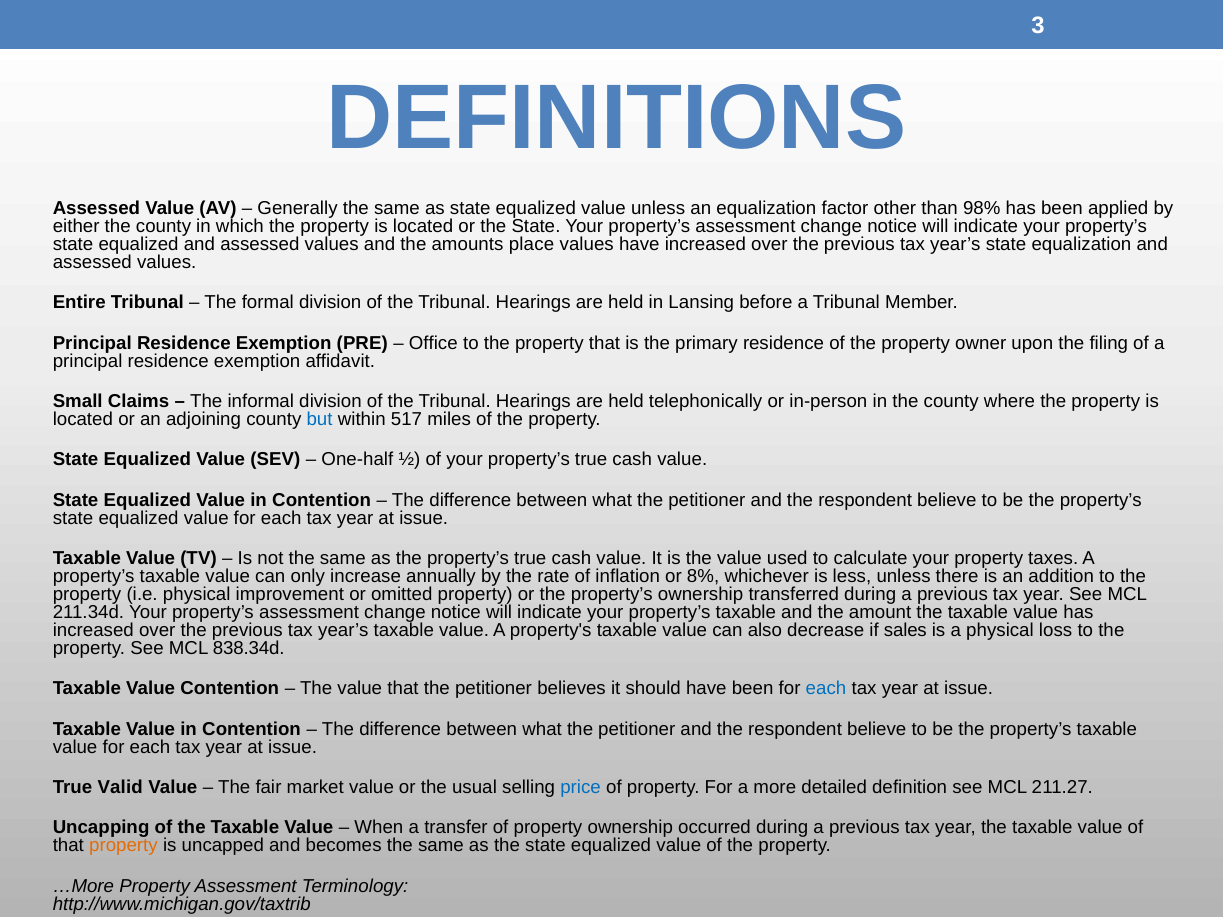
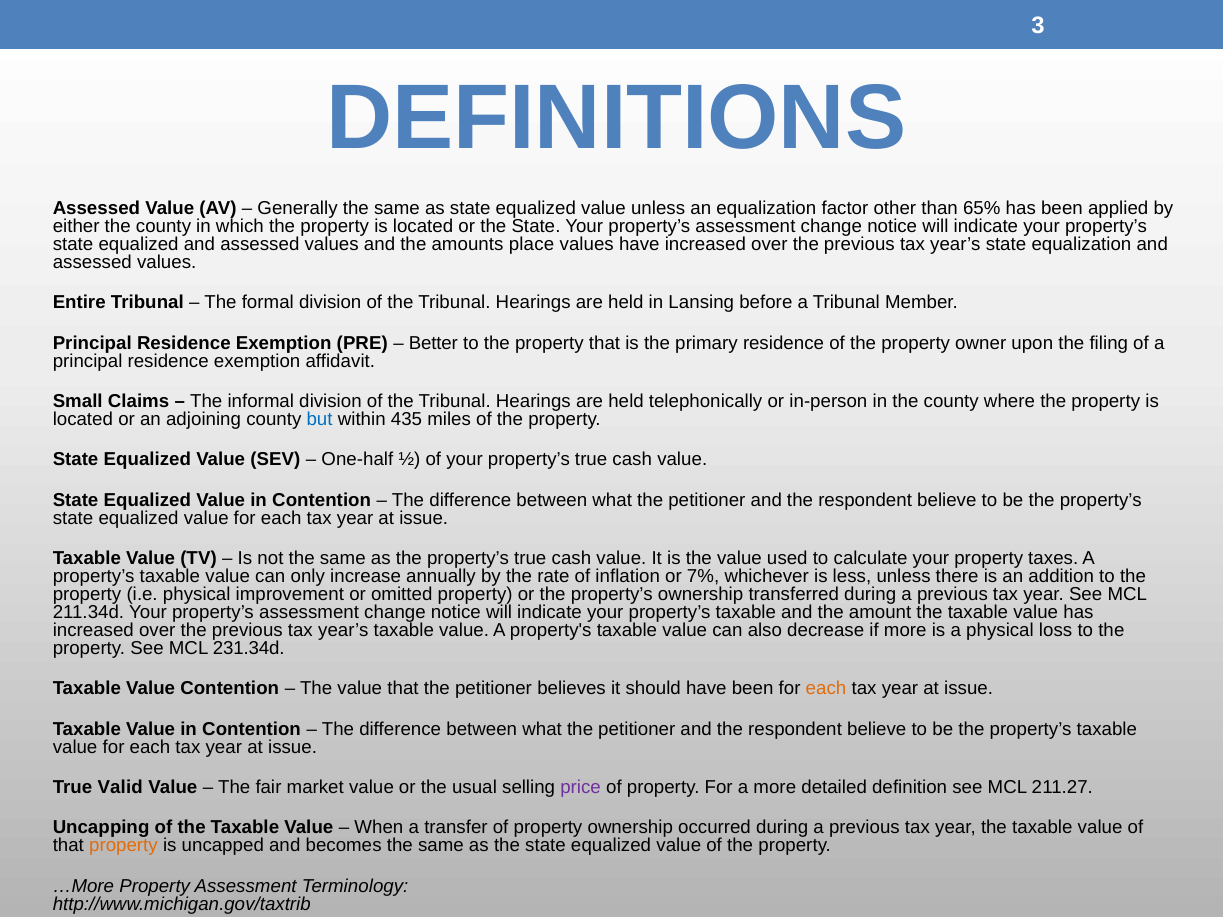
98%: 98% -> 65% (982, 209)
Office: Office -> Better (433, 343)
517: 517 -> 435 (407, 420)
8%: 8% -> 7% (703, 577)
if sales: sales -> more (905, 631)
838.34d: 838.34d -> 231.34d (249, 648)
each colour: blue -> orange (826, 689)
price colour: blue -> purple (581, 788)
